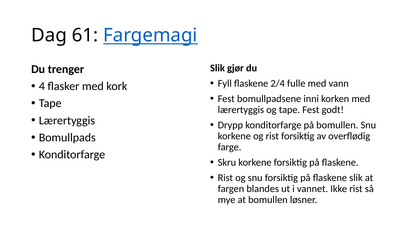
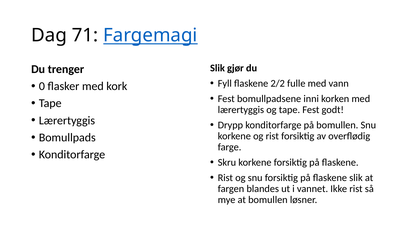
61: 61 -> 71 (85, 35)
2/4: 2/4 -> 2/2 (278, 84)
4: 4 -> 0 (42, 86)
